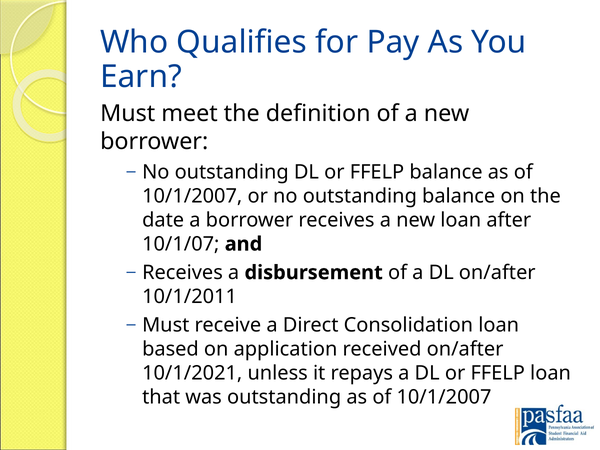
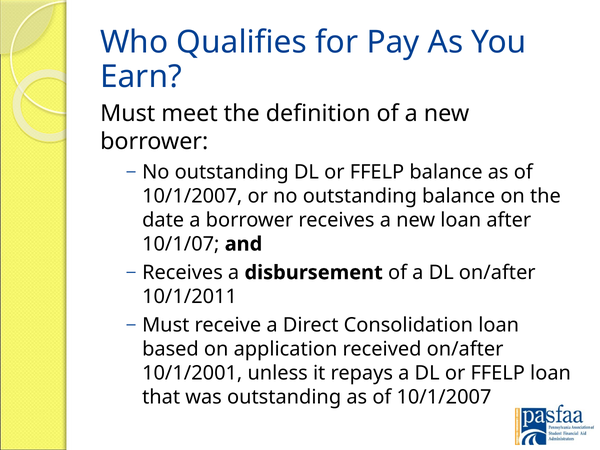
10/1/2021: 10/1/2021 -> 10/1/2001 (192, 373)
